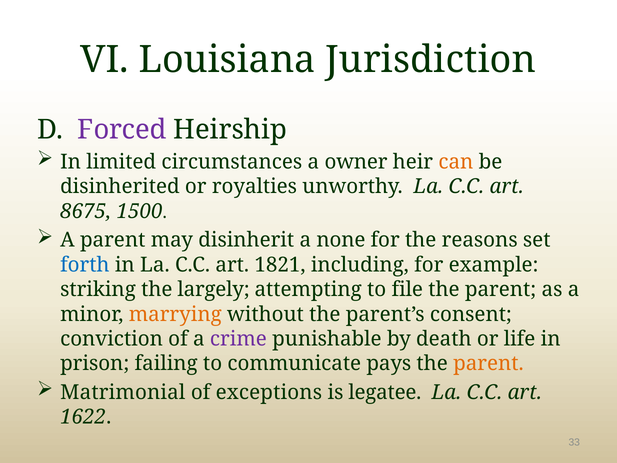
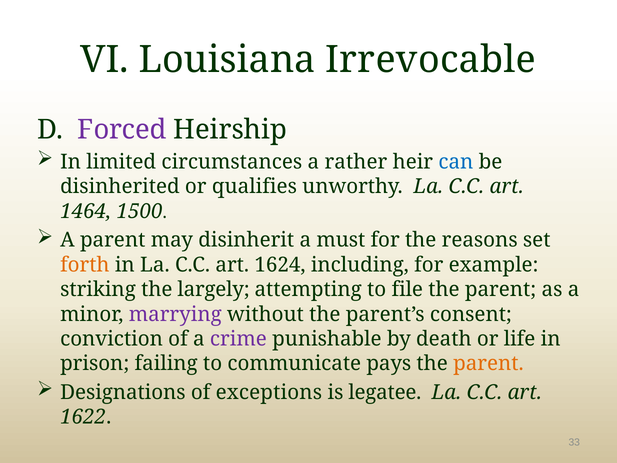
Jurisdiction: Jurisdiction -> Irrevocable (431, 60)
owner: owner -> rather (356, 162)
can colour: orange -> blue (456, 162)
royalties: royalties -> qualifies (254, 187)
8675: 8675 -> 1464 (86, 211)
none: none -> must (341, 240)
forth colour: blue -> orange (85, 265)
1821: 1821 -> 1624 (280, 265)
marrying colour: orange -> purple (175, 314)
Matrimonial: Matrimonial -> Designations (123, 392)
